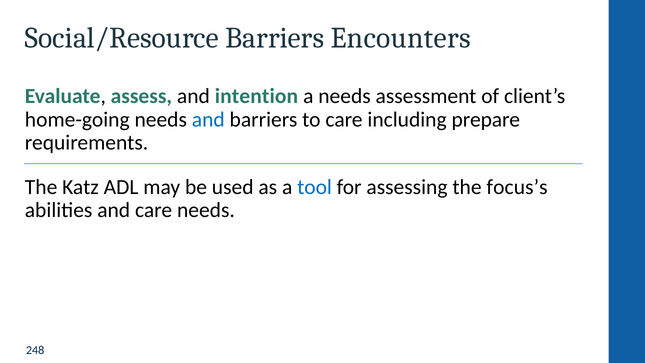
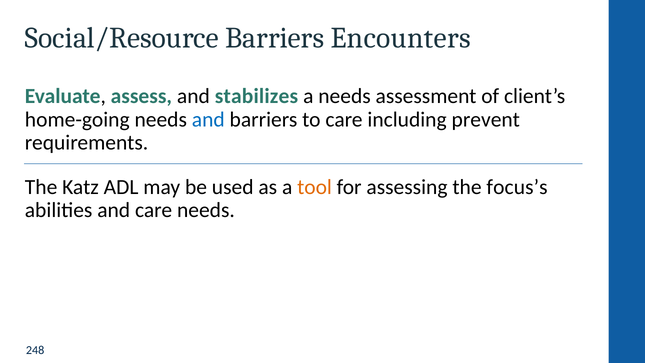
intention: intention -> stabilizes (256, 96)
prepare: prepare -> prevent (486, 119)
tool colour: blue -> orange (315, 187)
